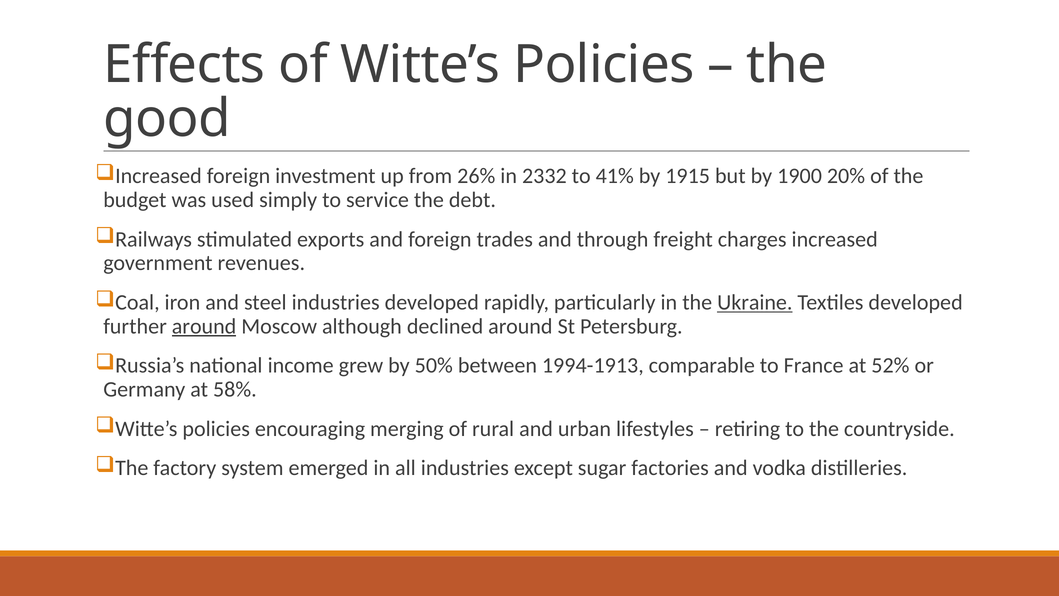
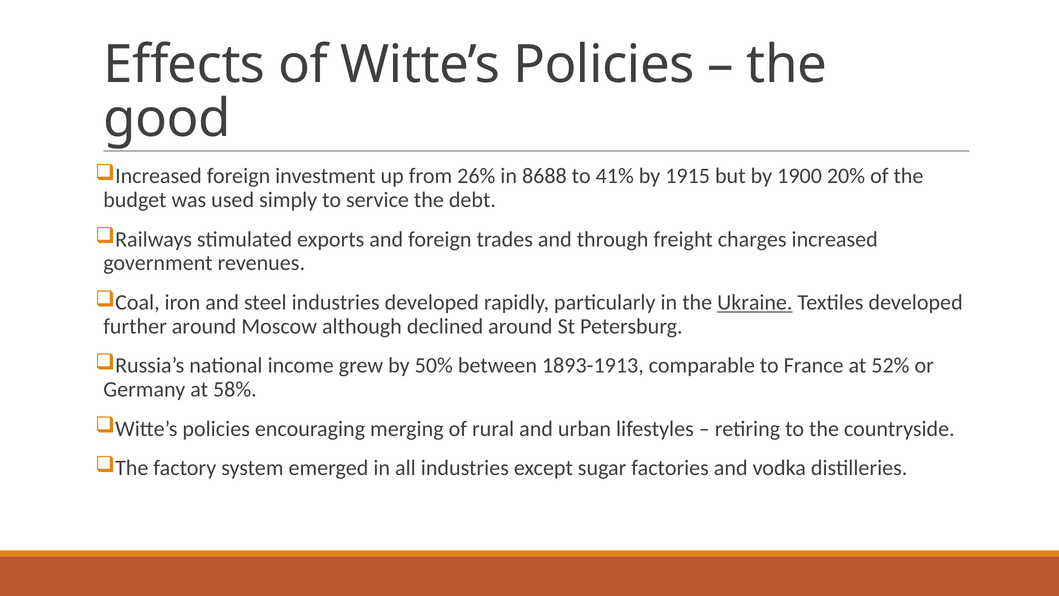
2332: 2332 -> 8688 (544, 176)
around underline: present -> none (204, 326)
1994-1913: 1994-1913 -> 1893-1913 (593, 365)
